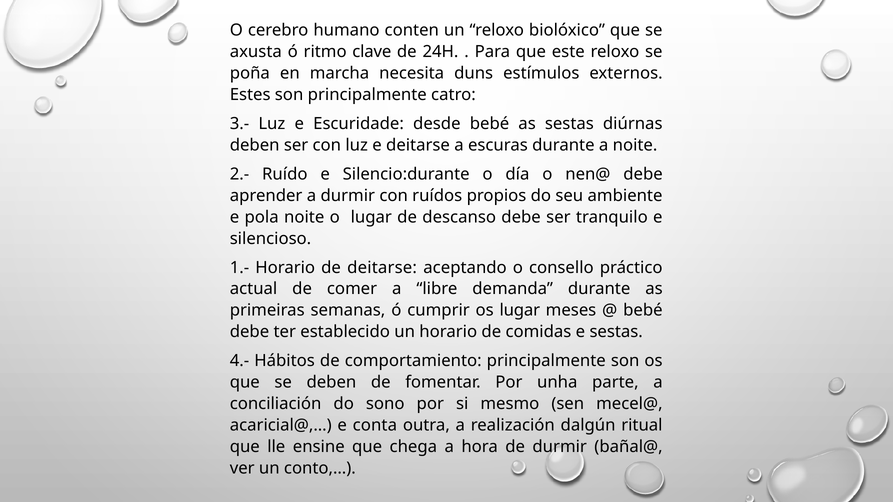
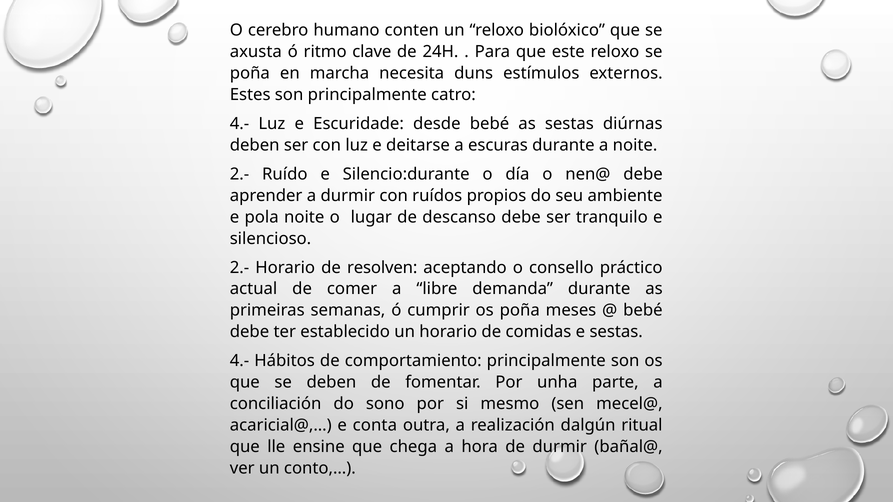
3.-: 3.- -> 4.- (240, 124)
1.-: 1.- -> 2.- (240, 268)
de deitarse: deitarse -> resolven (382, 268)
os lugar: lugar -> poña (520, 311)
